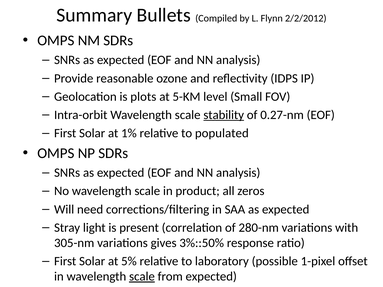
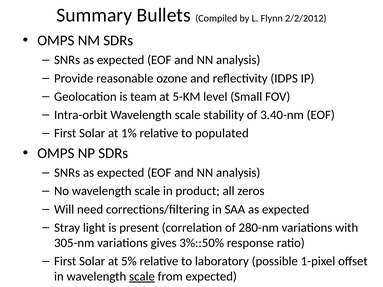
plots: plots -> team (143, 97)
stability underline: present -> none (224, 115)
0.27-nm: 0.27-nm -> 3.40-nm (282, 115)
